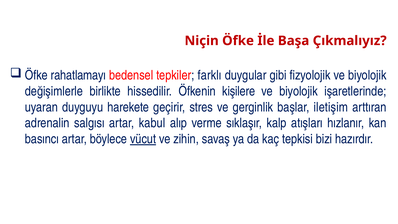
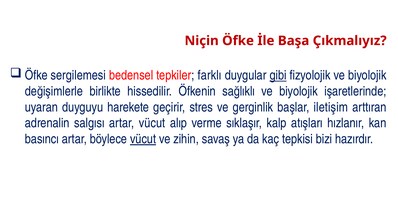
rahatlamayı: rahatlamayı -> sergilemesi (78, 75)
gibi underline: none -> present (278, 75)
kişilere: kişilere -> sağlıklı (239, 91)
artar kabul: kabul -> vücut (152, 123)
